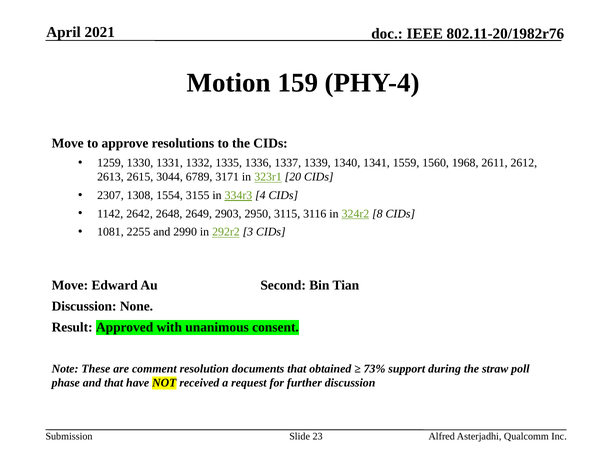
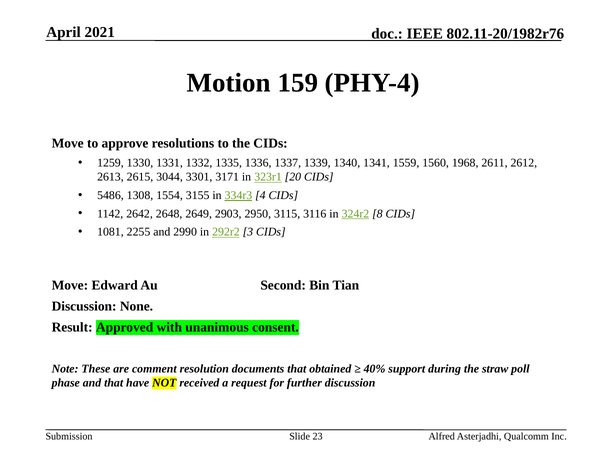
6789: 6789 -> 3301 (199, 177)
2307: 2307 -> 5486 (110, 195)
73%: 73% -> 40% (375, 369)
